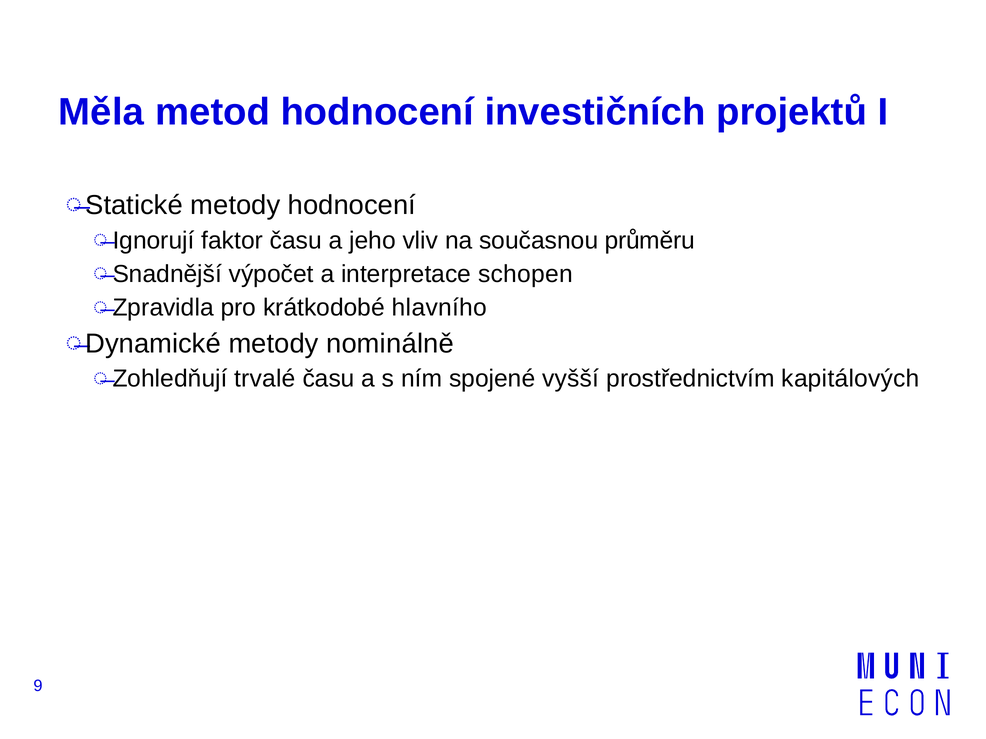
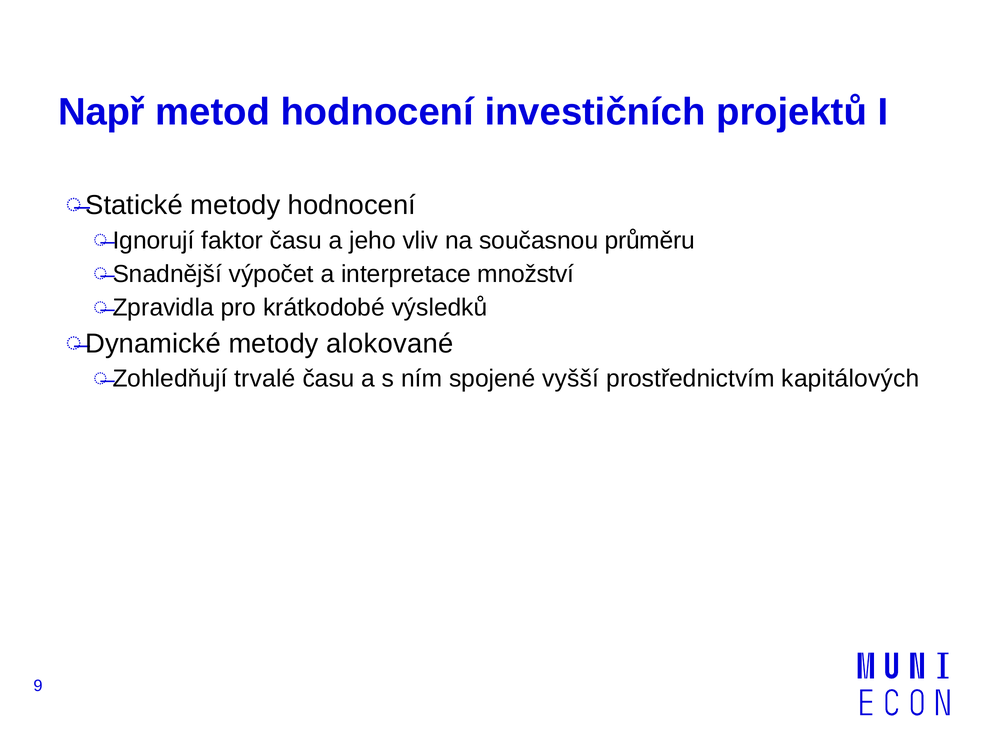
Měla: Měla -> Např (102, 112)
schopen: schopen -> množství (526, 274)
hlavního: hlavního -> výsledků (440, 308)
nominálně: nominálně -> alokované (390, 344)
